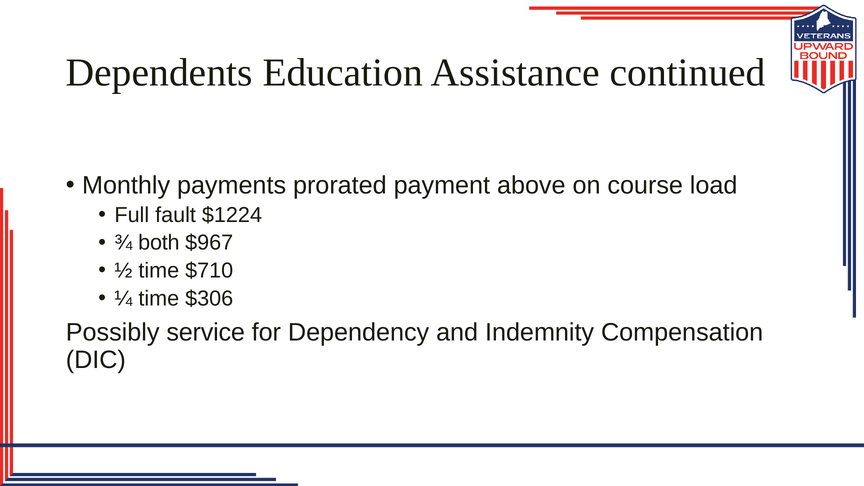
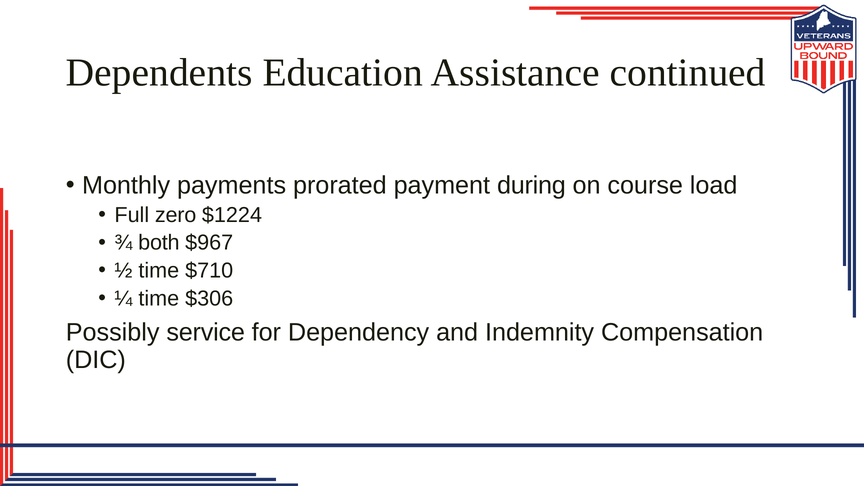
above: above -> during (531, 185)
fault: fault -> zero (176, 215)
